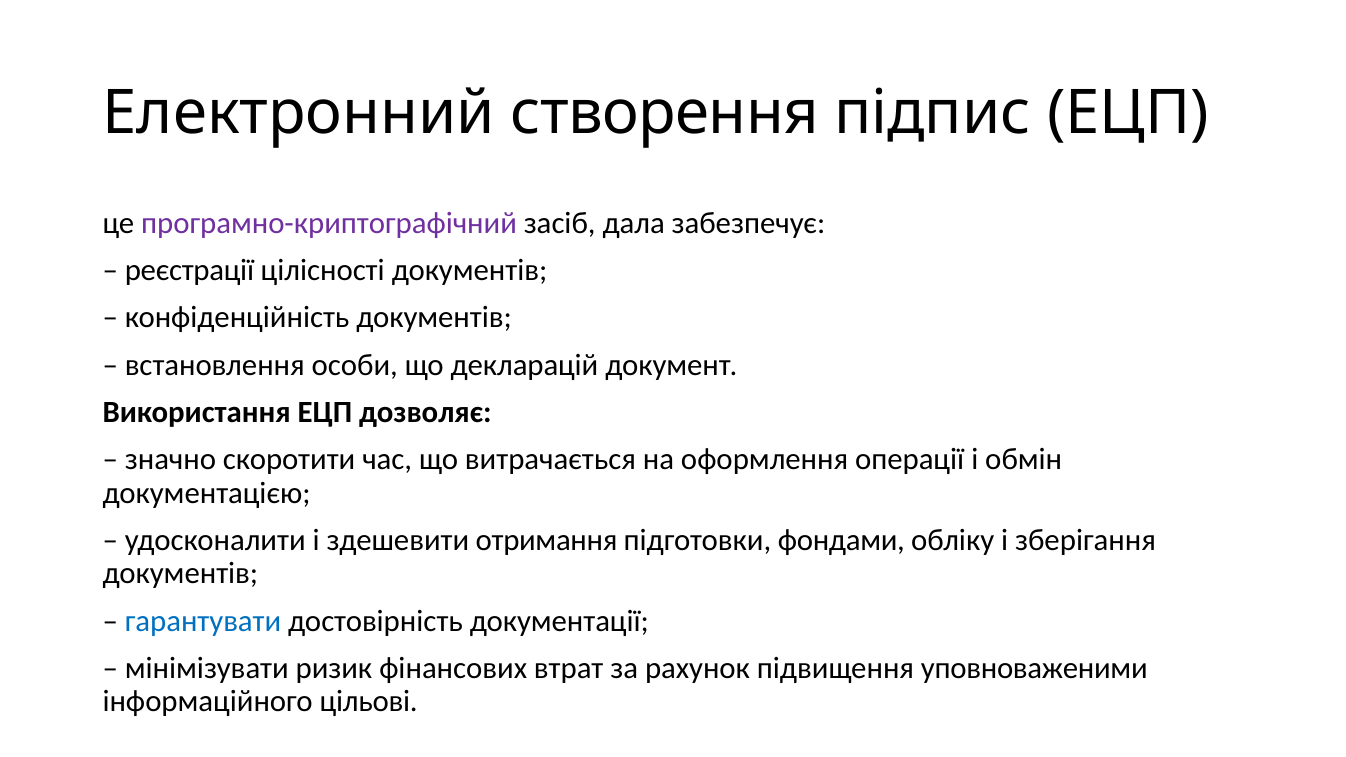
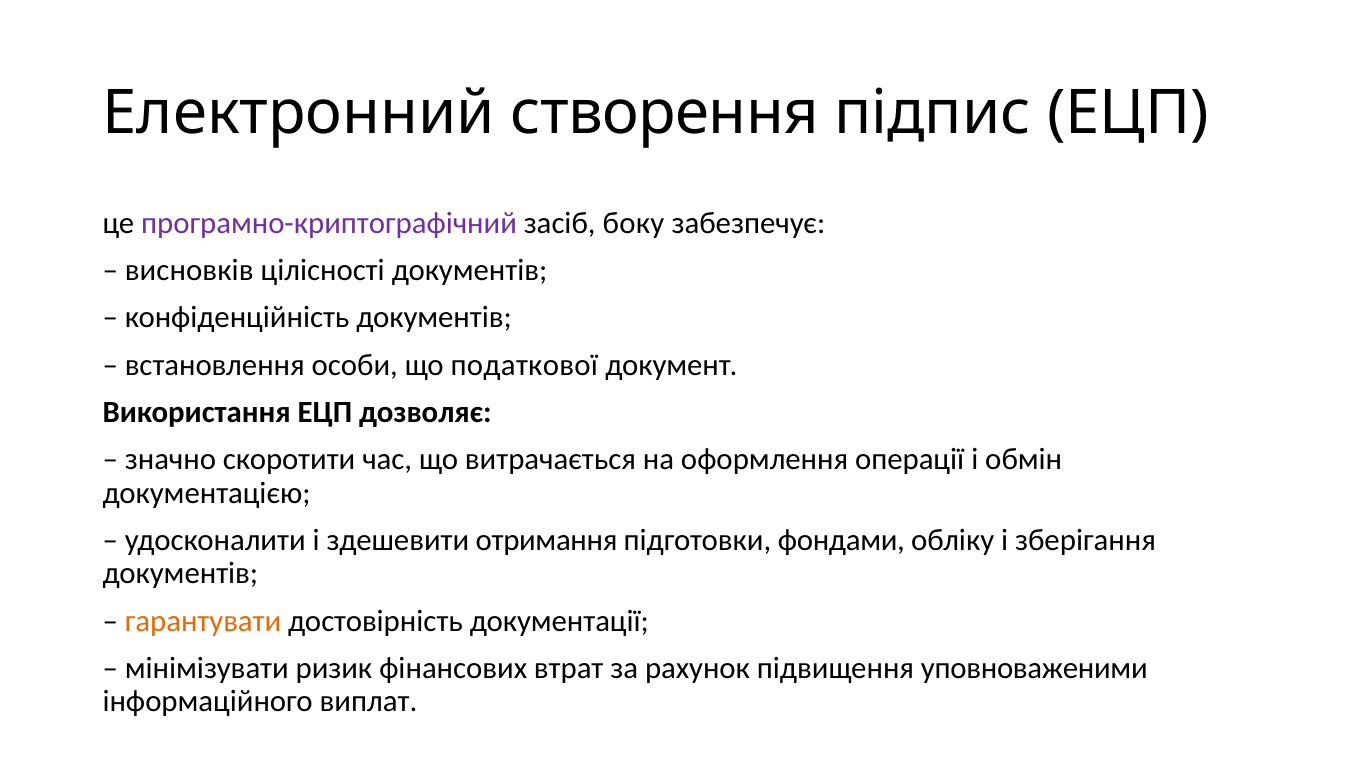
дала: дала -> боку (634, 223)
реєстрації: реєстрації -> висновків (189, 270)
декларацій: декларацій -> податкової (524, 365)
гарантувати colour: blue -> orange (203, 621)
цільові: цільові -> виплат (369, 702)
